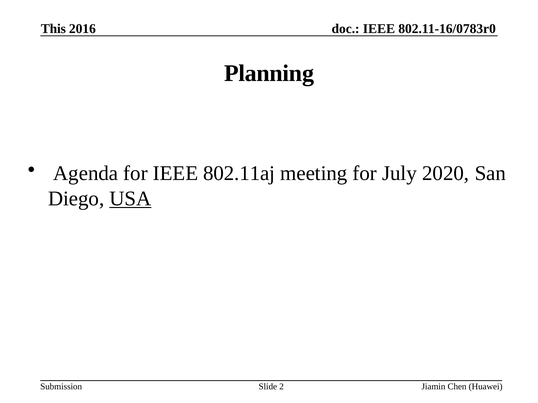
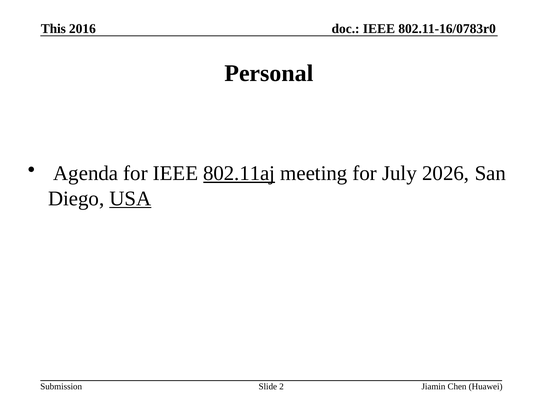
Planning: Planning -> Personal (269, 73)
802.11aj underline: none -> present (239, 174)
2020: 2020 -> 2026 (446, 174)
